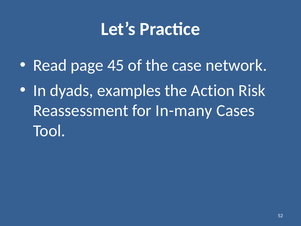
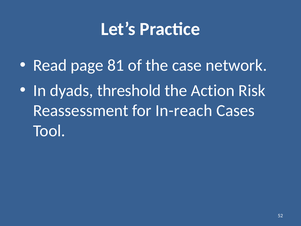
45: 45 -> 81 (116, 65)
examples: examples -> threshold (129, 90)
In-many: In-many -> In-reach (184, 111)
